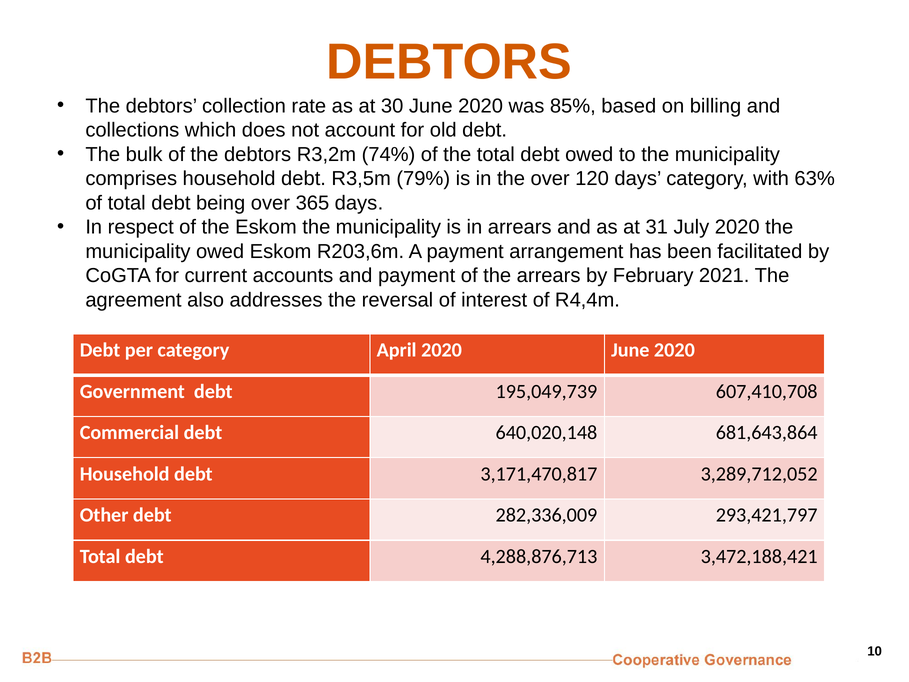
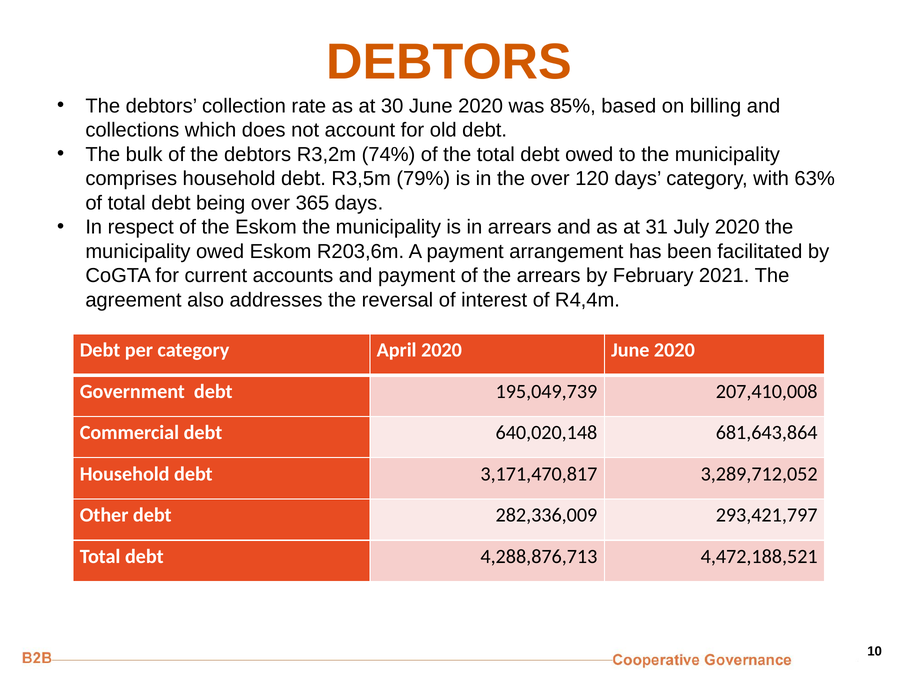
607,410,708: 607,410,708 -> 207,410,008 (767, 391)
3,472,188,421: 3,472,188,421 -> 4,472,188,521 (759, 556)
